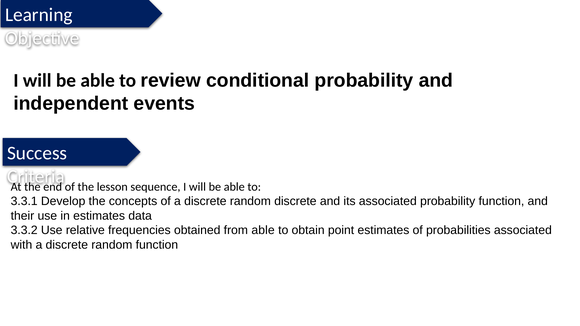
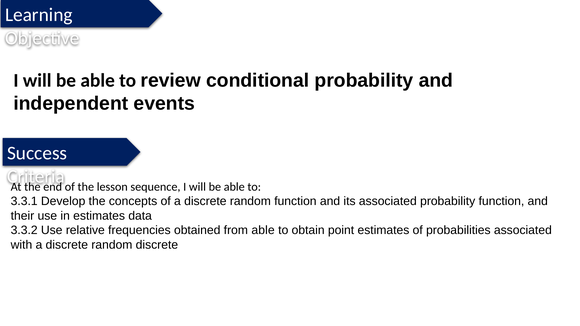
random discrete: discrete -> function (295, 201)
random function: function -> discrete (157, 245)
